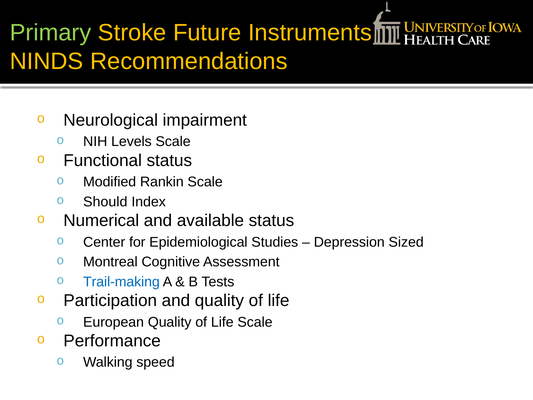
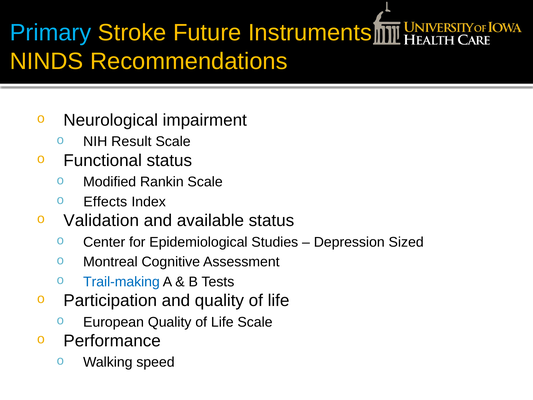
Primary colour: light green -> light blue (51, 33)
Levels: Levels -> Result (131, 142)
Should: Should -> Effects (105, 202)
Numerical: Numerical -> Validation (101, 221)
